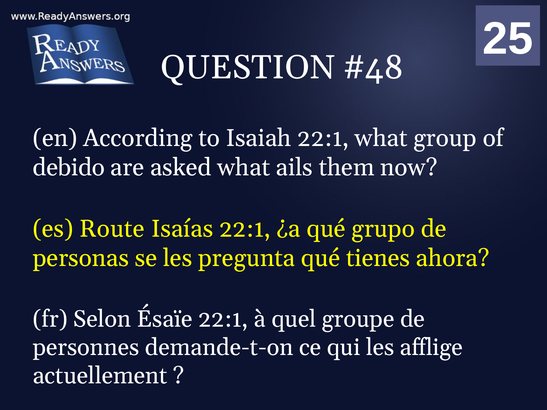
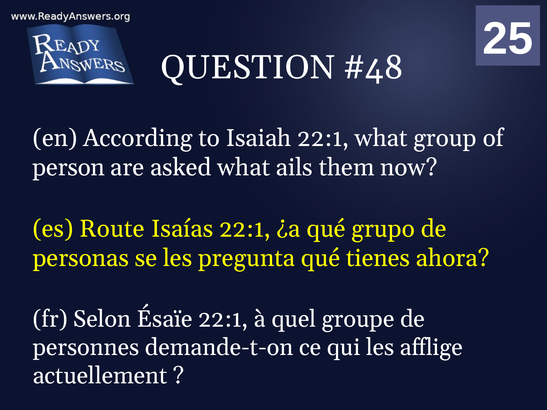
debido: debido -> person (69, 168)
